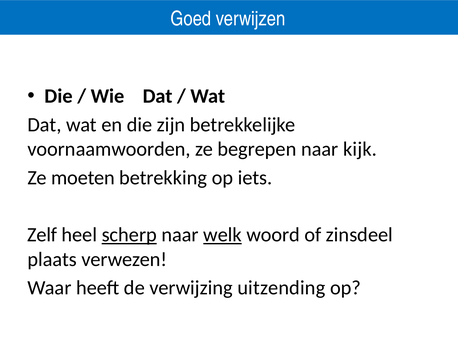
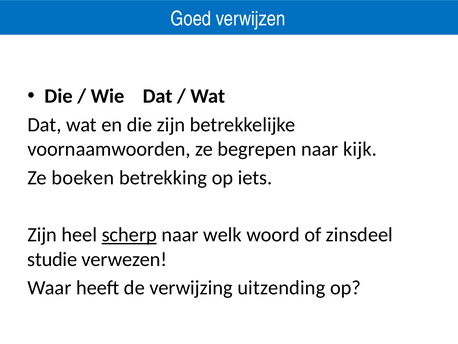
moeten: moeten -> boeken (83, 178)
Zelf: Zelf -> Zijn (42, 235)
welk underline: present -> none (223, 235)
plaats: plaats -> studie (52, 259)
